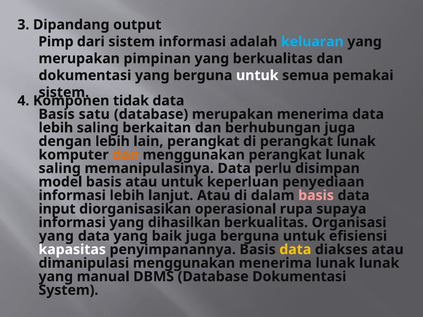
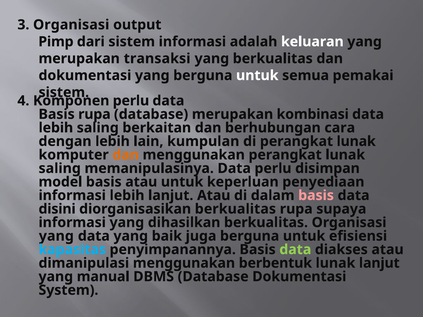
3 Dipandang: Dipandang -> Organisasi (71, 25)
keluaran colour: light blue -> white (312, 42)
pimpinan: pimpinan -> transaksi (157, 59)
tidak: tidak -> perlu (131, 101)
Basis satu: satu -> rupa (94, 114)
merupakan menerima: menerima -> kombinasi (313, 114)
berhubungan juga: juga -> cara (340, 128)
lain perangkat: perangkat -> kumpulan (203, 141)
input: input -> disini (57, 209)
diorganisasikan operasional: operasional -> berkualitas (235, 209)
kapasitas colour: white -> light blue (72, 250)
data colour: yellow -> light green (295, 250)
menggunakan menerima: menerima -> berbentuk (275, 263)
lunak lunak: lunak -> lanjut (379, 263)
